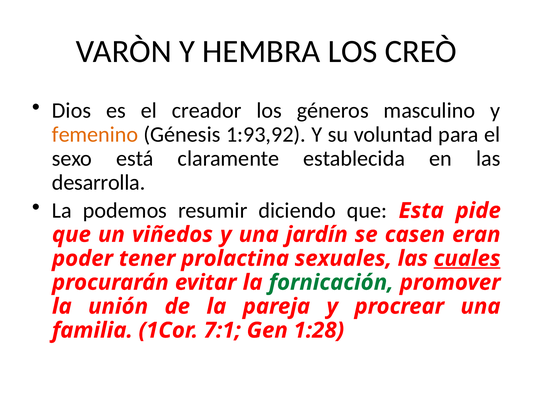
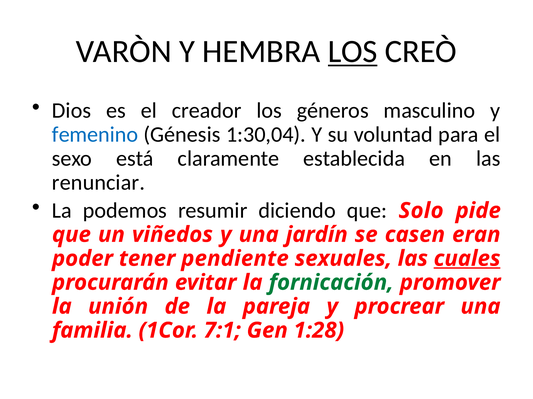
LOS underline: none -> present (353, 52)
femenino colour: orange -> blue (95, 135)
1:93,92: 1:93,92 -> 1:30,04 (266, 135)
desarrolla: desarrolla -> renunciar (98, 183)
Esta: Esta -> Solo (421, 211)
prolactina: prolactina -> pendiente (235, 259)
